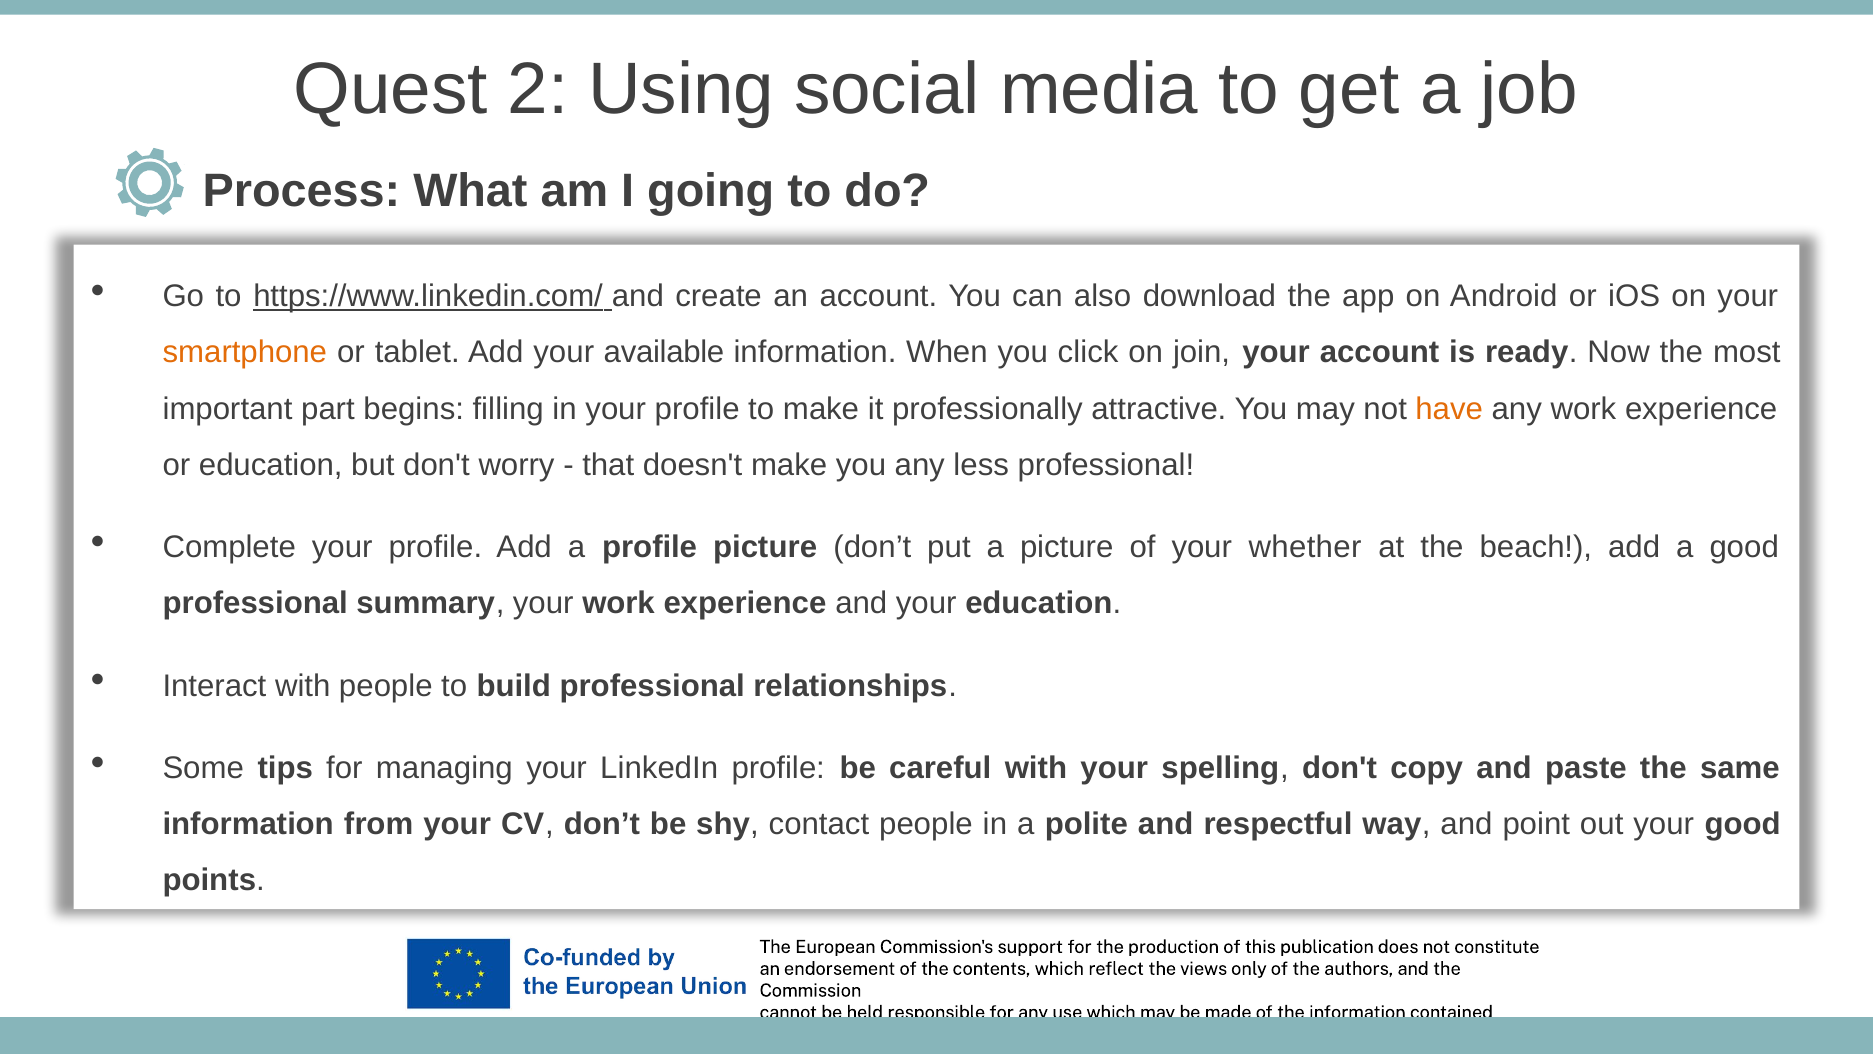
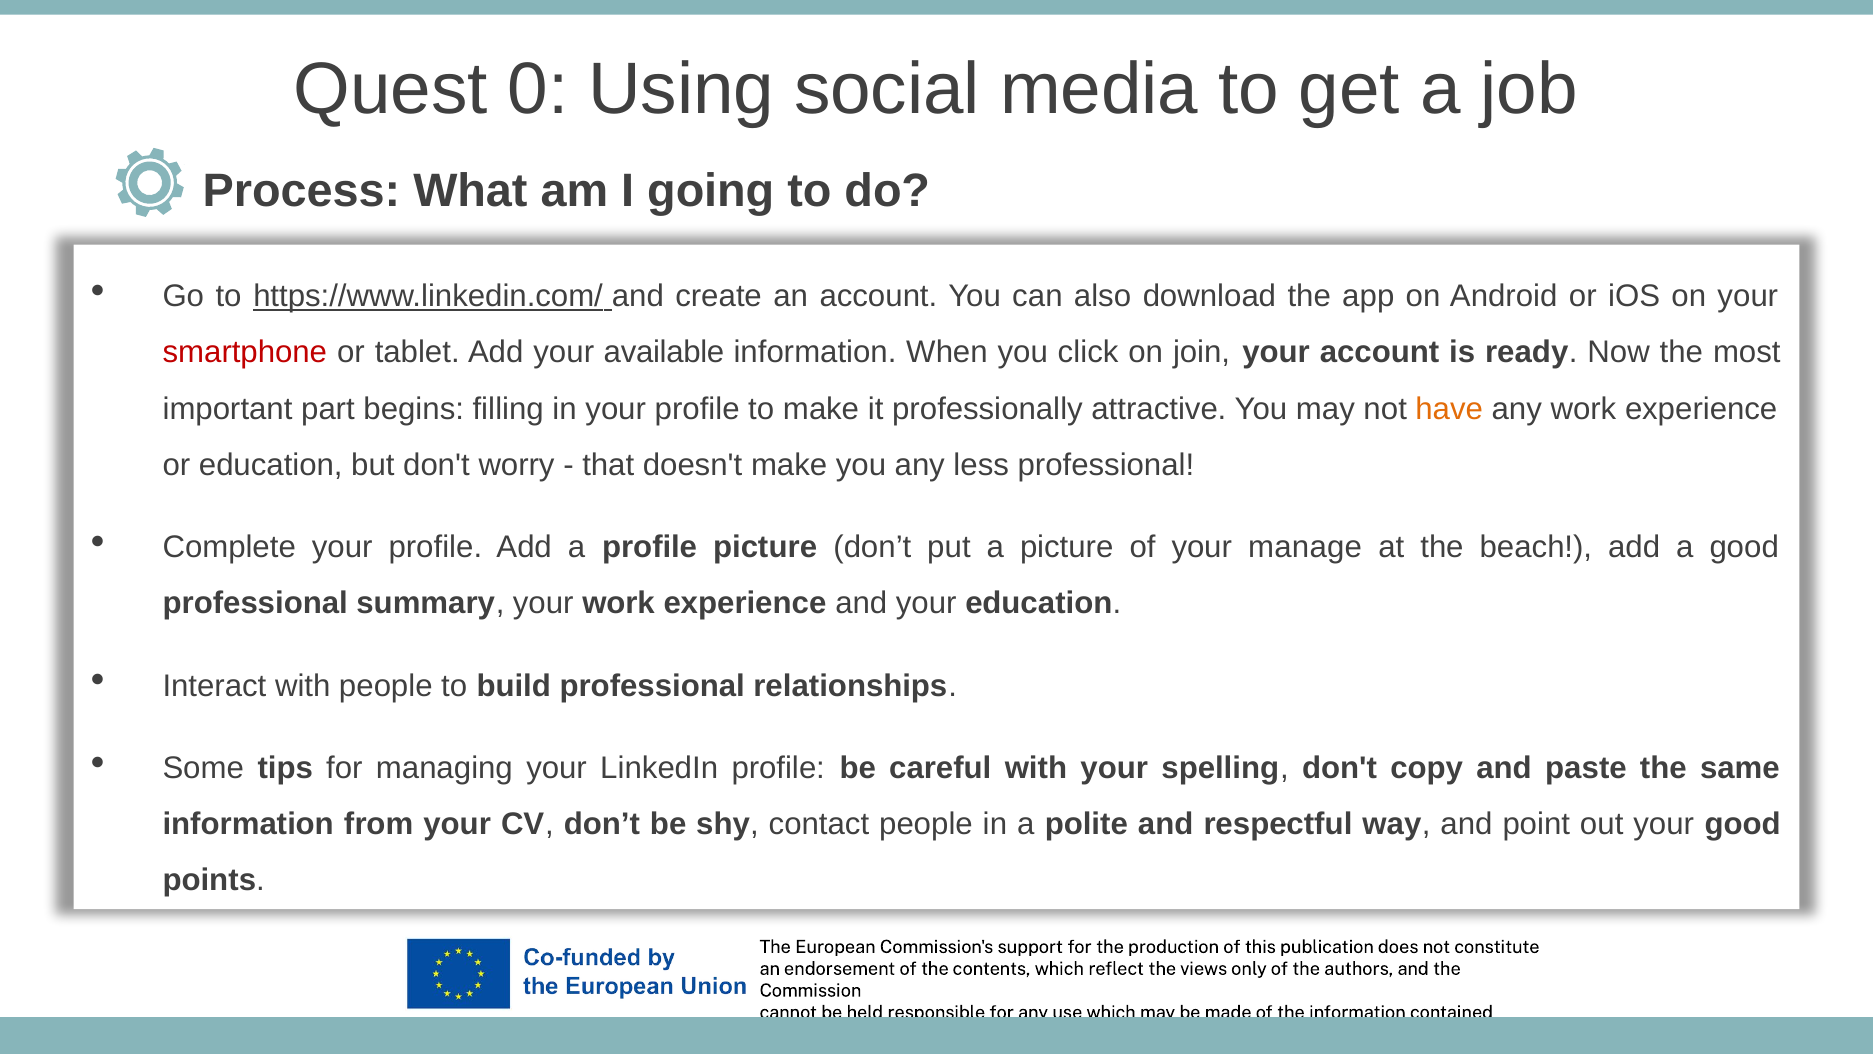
2: 2 -> 0 (538, 89)
smartphone colour: orange -> red (245, 352)
whether: whether -> manage (1305, 547)
